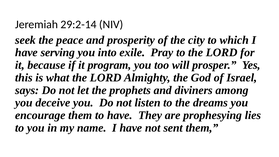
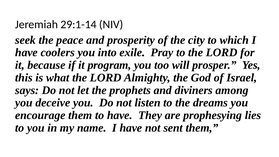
29:2-14: 29:2-14 -> 29:1-14 (79, 25)
serving: serving -> coolers (58, 53)
